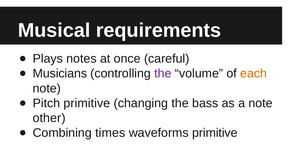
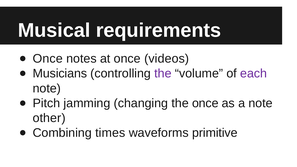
Plays: Plays -> Once (48, 59)
careful: careful -> videos (167, 59)
each colour: orange -> purple (254, 74)
Pitch primitive: primitive -> jamming (87, 103)
the bass: bass -> once (205, 103)
